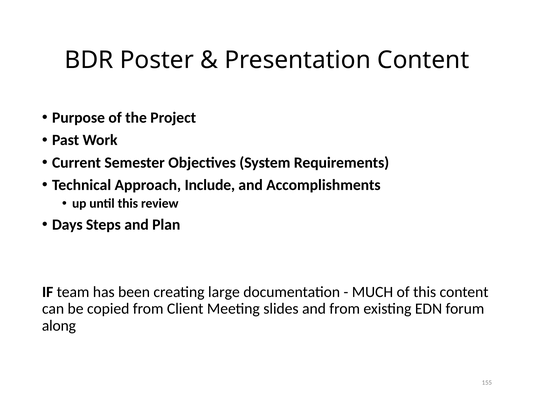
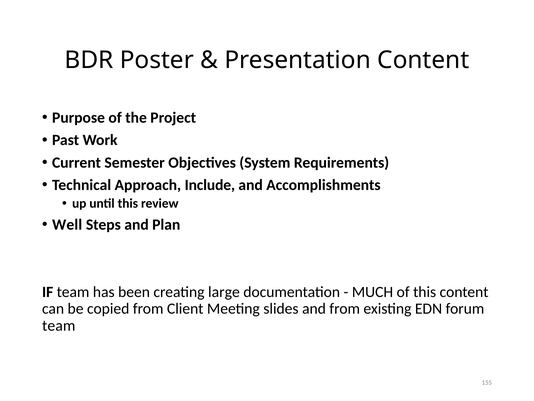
Days: Days -> Well (67, 224)
along: along -> team (59, 325)
